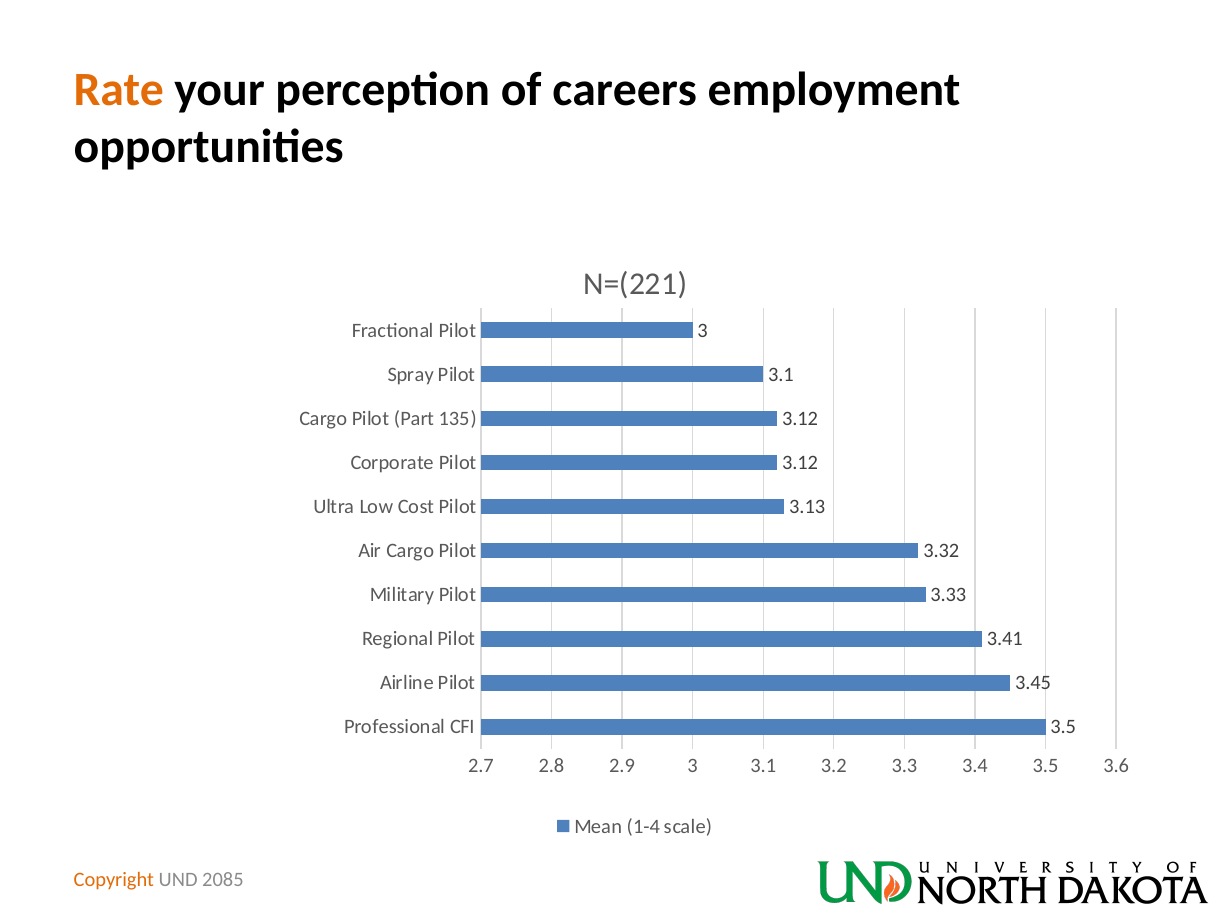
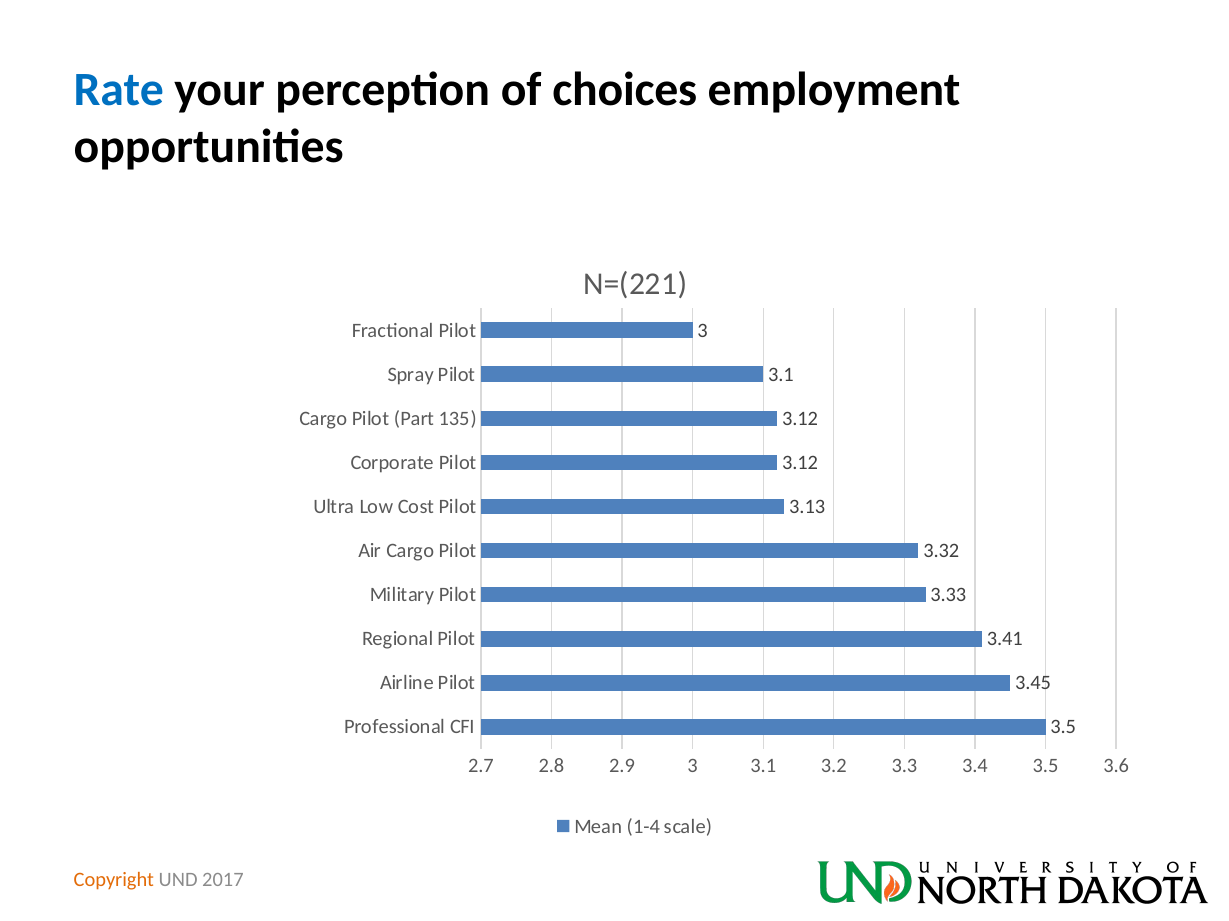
Rate colour: orange -> blue (119, 89)
careers: careers -> choices (625, 89)
2085: 2085 -> 2017 (223, 880)
